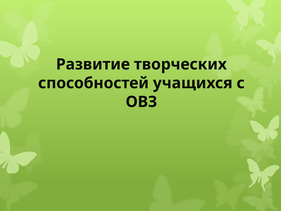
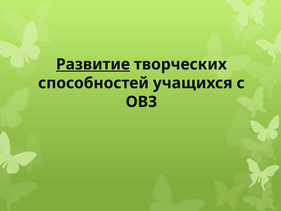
Развитие underline: none -> present (93, 64)
